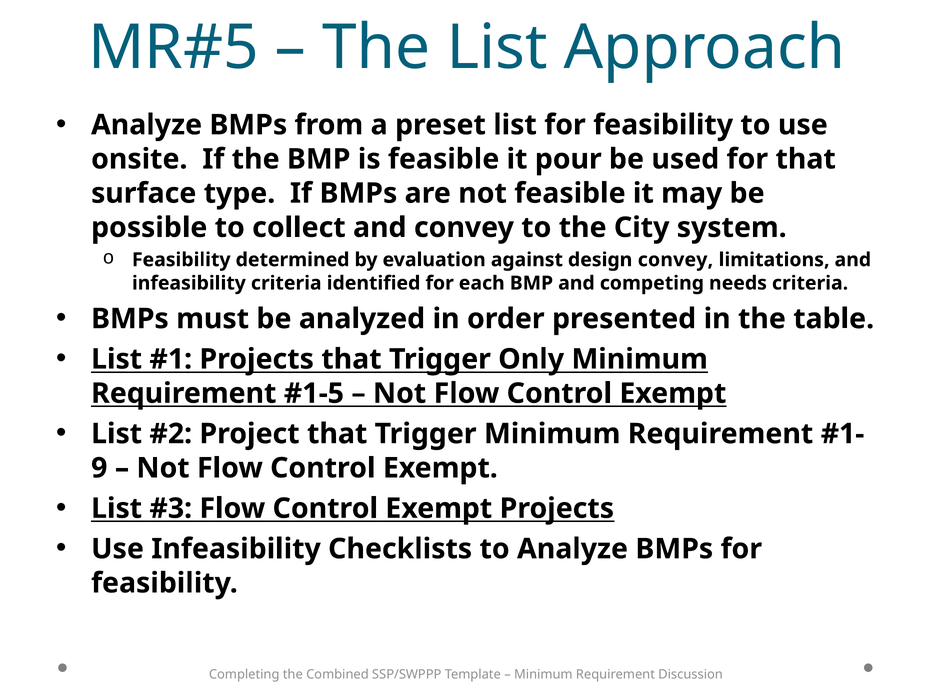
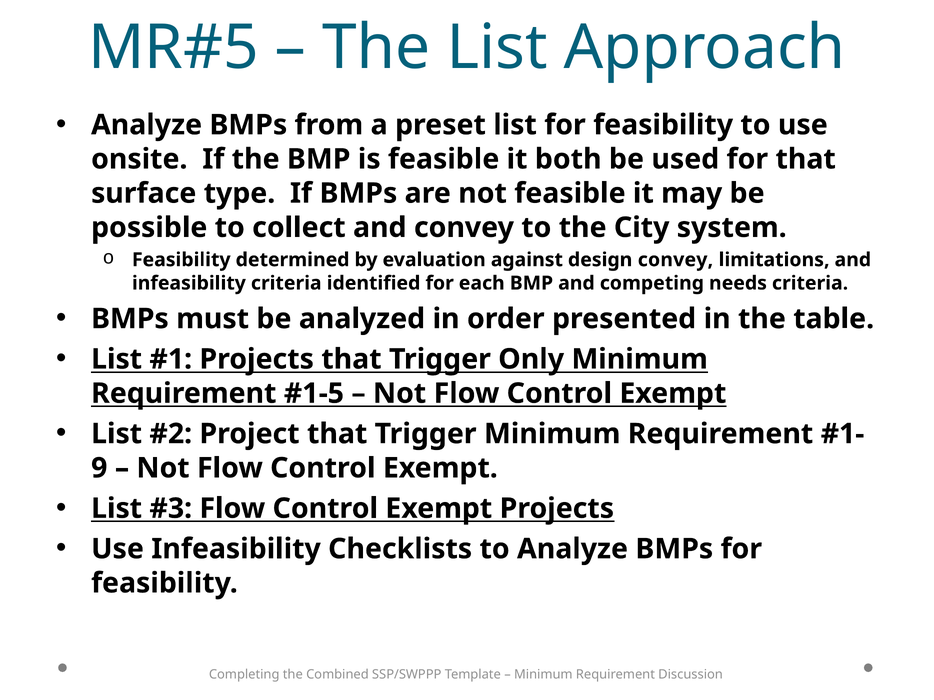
pour: pour -> both (568, 159)
